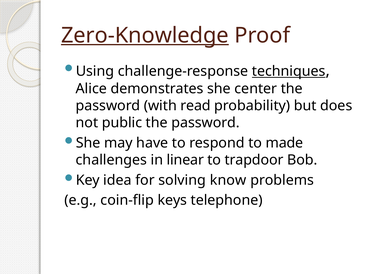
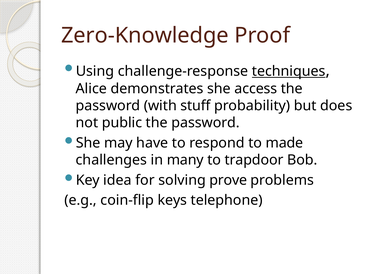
Zero-Knowledge underline: present -> none (145, 35)
center: center -> access (256, 89)
read: read -> stuff (196, 106)
linear: linear -> many (185, 160)
know: know -> prove (228, 180)
